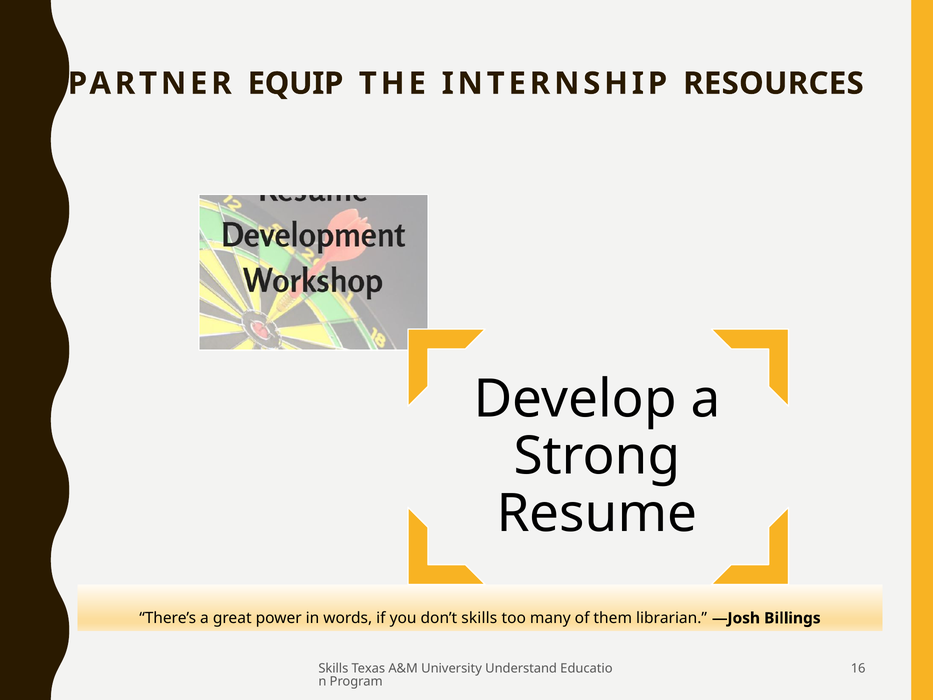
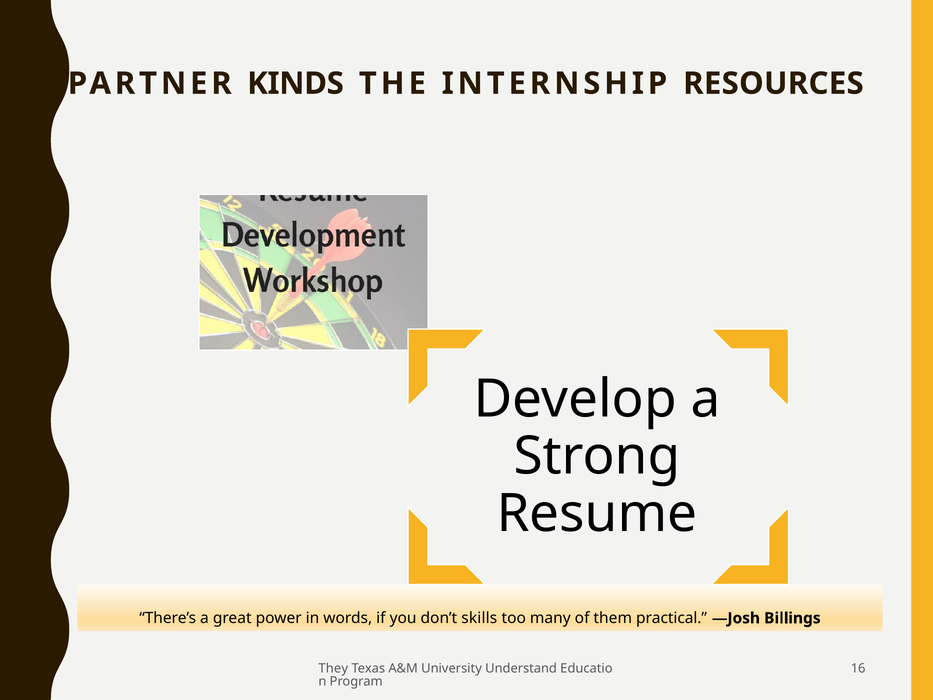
EQUIP: EQUIP -> KINDS (295, 83)
librarian: librarian -> practical (672, 618)
Skills: Skills -> They (333, 668)
